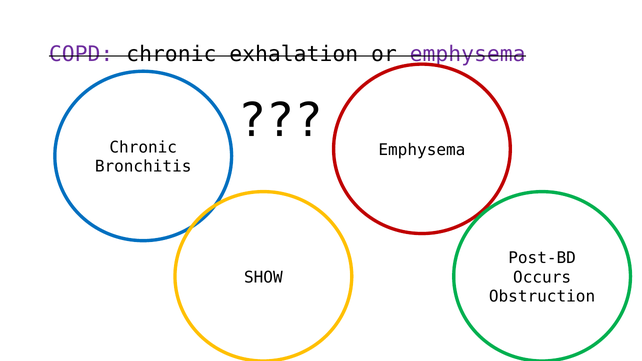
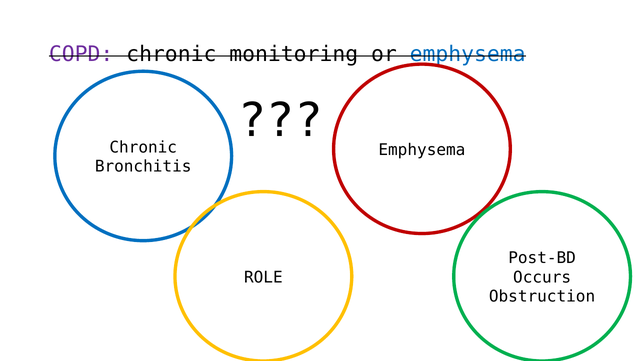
exhalation: exhalation -> monitoring (294, 54)
emphysema colour: purple -> blue (468, 54)
SHOW: SHOW -> ROLE (263, 277)
